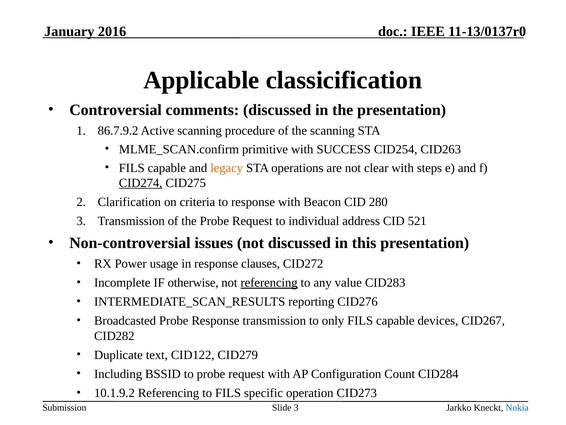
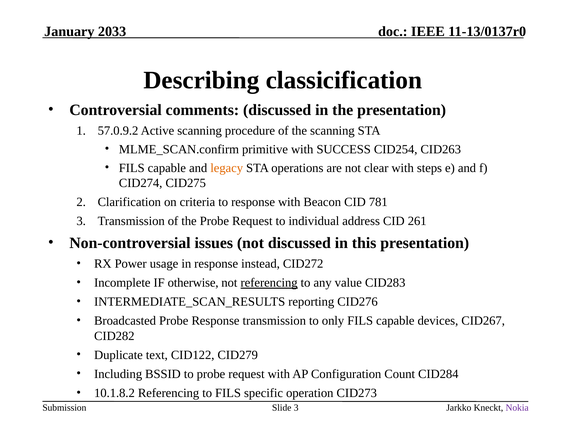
2016: 2016 -> 2033 (112, 31)
Applicable: Applicable -> Describing (201, 80)
86.7.9.2: 86.7.9.2 -> 57.0.9.2 (118, 130)
CID274 underline: present -> none (141, 183)
280: 280 -> 781 (378, 202)
521: 521 -> 261 (417, 221)
clauses: clauses -> instead (261, 263)
10.1.9.2: 10.1.9.2 -> 10.1.8.2 (114, 393)
Nokia colour: blue -> purple (517, 407)
